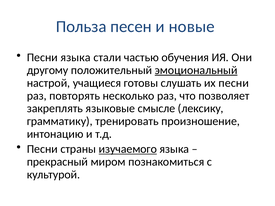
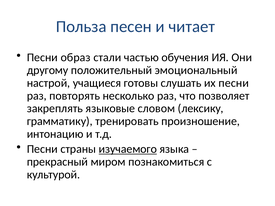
новые: новые -> читает (192, 27)
Песни языка: языка -> образ (76, 57)
эмоциональный underline: present -> none (196, 70)
смысле: смысле -> словом (156, 109)
